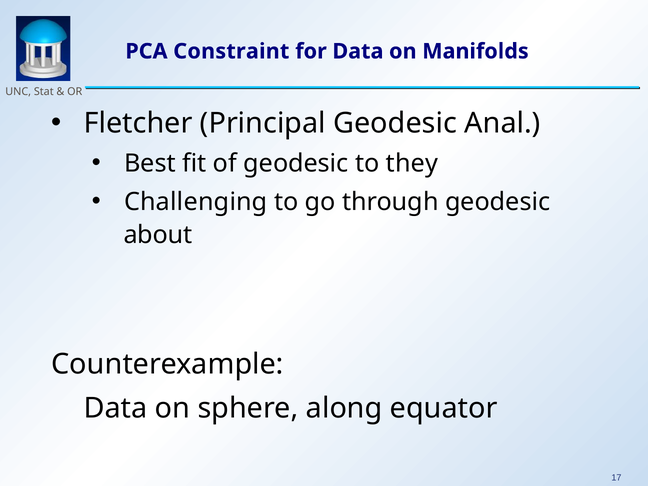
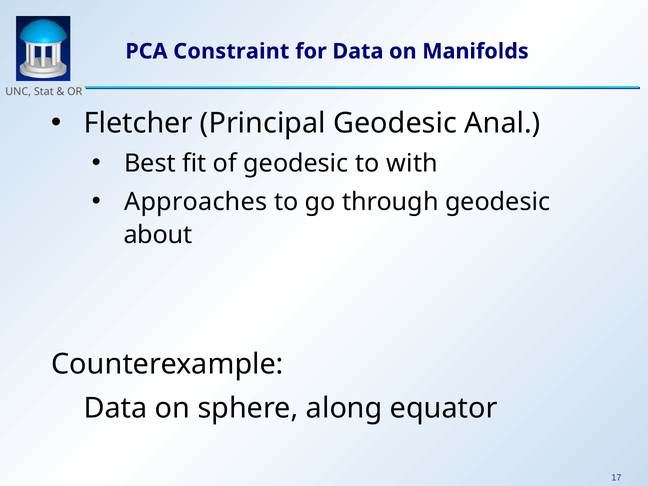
they: they -> with (412, 163)
Challenging: Challenging -> Approaches (196, 202)
